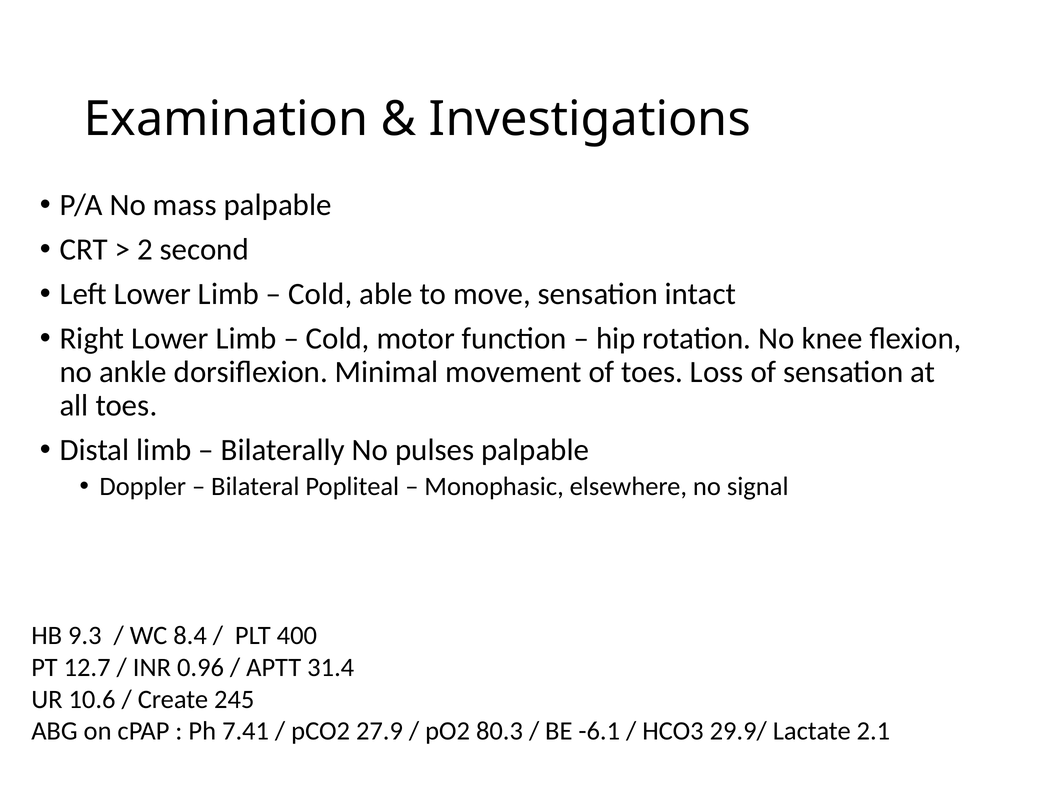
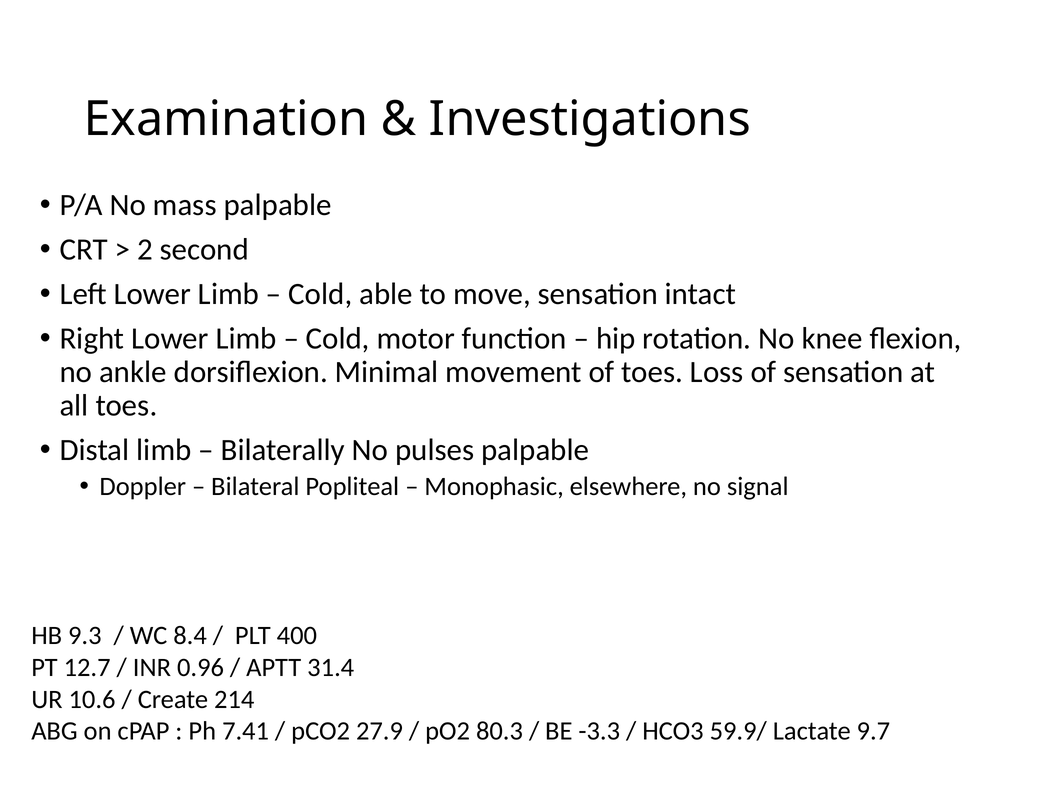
245: 245 -> 214 (234, 699)
-6.1: -6.1 -> -3.3 (599, 731)
29.9/: 29.9/ -> 59.9/ (738, 731)
2.1: 2.1 -> 9.7 (873, 731)
